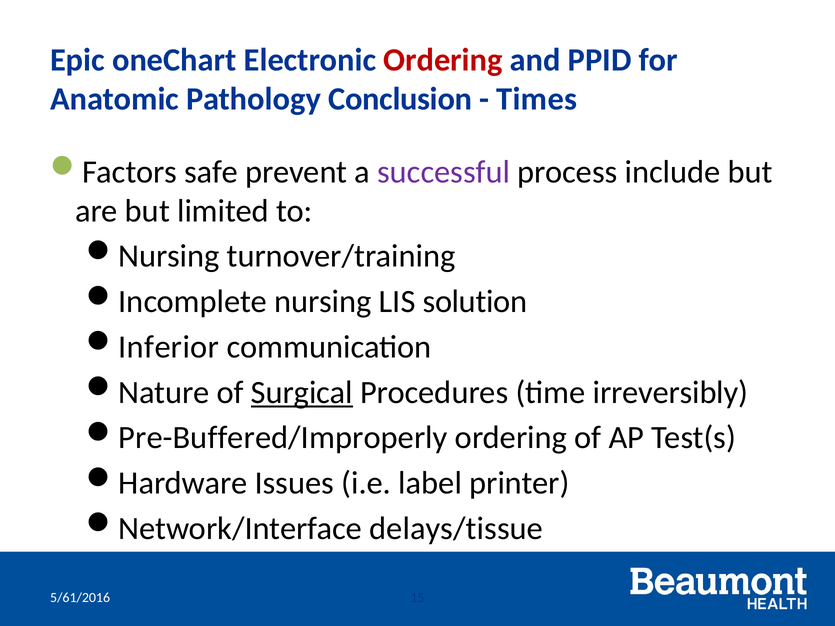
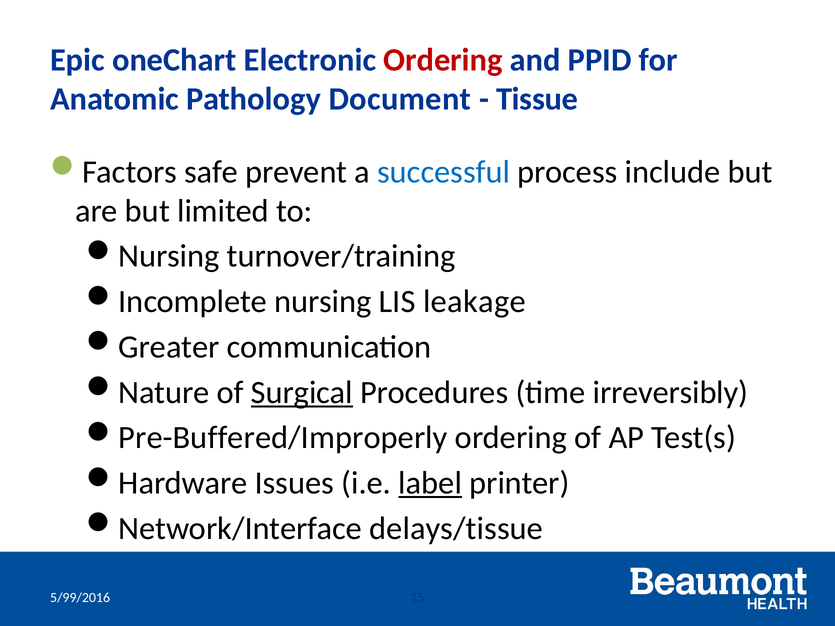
Conclusion: Conclusion -> Document (400, 99)
Times: Times -> Tissue (537, 99)
successful colour: purple -> blue (444, 172)
solution: solution -> leakage (475, 302)
Inferior: Inferior -> Greater (169, 347)
label underline: none -> present (430, 483)
5/61/2016: 5/61/2016 -> 5/99/2016 (80, 598)
